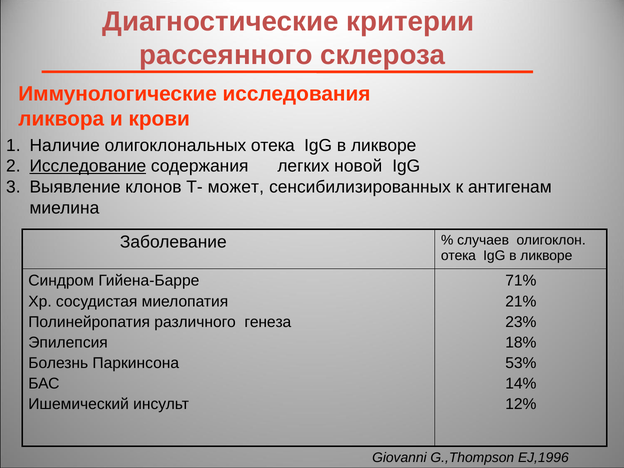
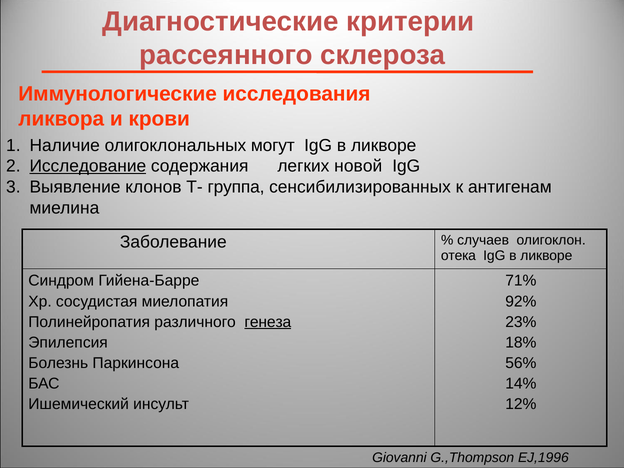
олигоклональных отека: отека -> могут (273, 145)
может: может -> группа (236, 187)
21%: 21% -> 92% (521, 301)
генеза underline: none -> present (268, 322)
53%: 53% -> 56% (521, 363)
